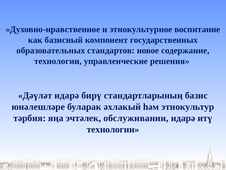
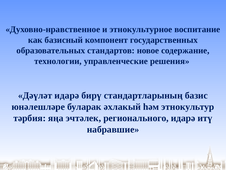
обслуживании: обслуживании -> регионального (136, 118)
технологии: технологии -> набравшие (113, 129)
